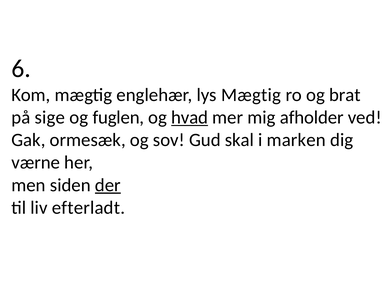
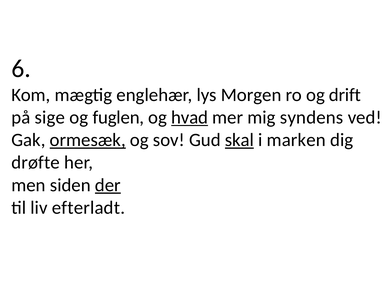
lys Mægtig: Mægtig -> Morgen (251, 95)
brat: brat -> drift (345, 95)
afholder: afholder -> syndens (312, 118)
ormesæk underline: none -> present (88, 140)
skal underline: none -> present (239, 140)
værne: værne -> drøfte (36, 163)
